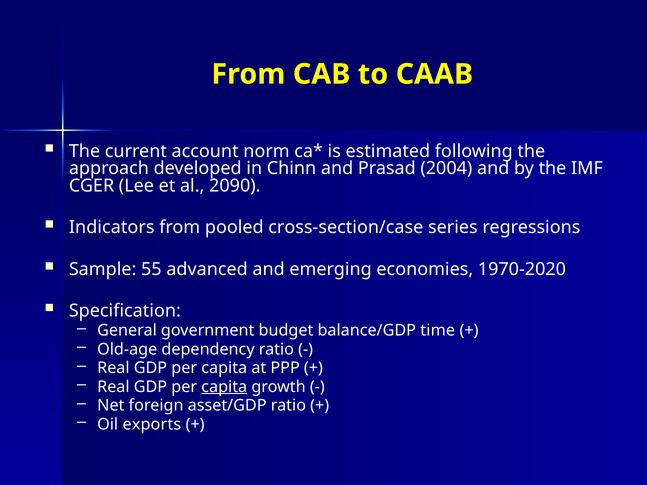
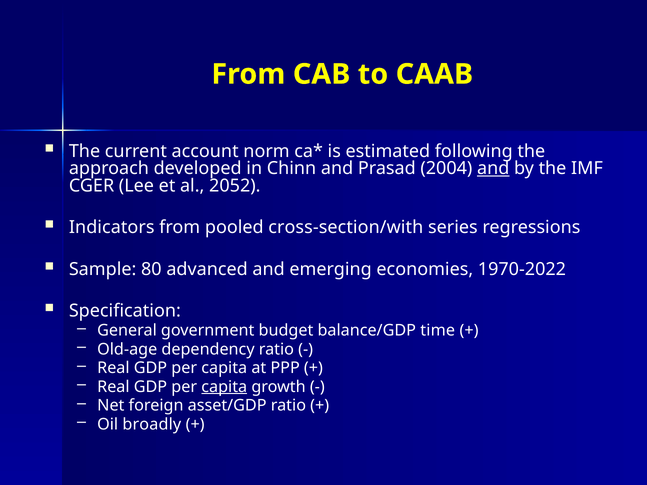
and underline: none -> present (493, 169)
2090: 2090 -> 2052 (235, 186)
cross-section/case: cross-section/case -> cross-section/with (346, 228)
55: 55 -> 80 (151, 269)
1970-2020: 1970-2020 -> 1970-2022 (522, 269)
exports: exports -> broadly (152, 425)
